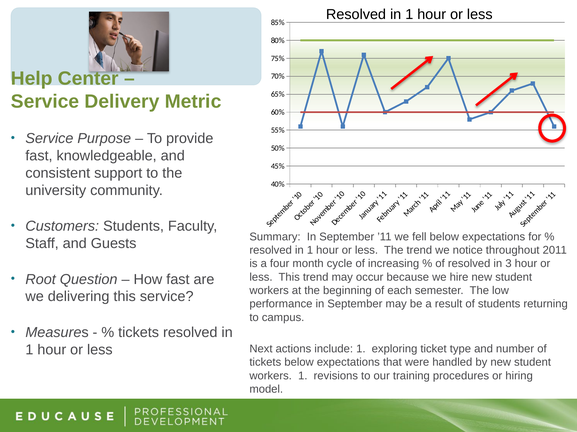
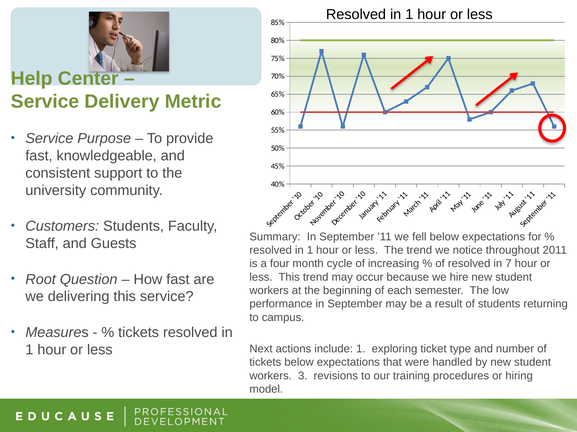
3: 3 -> 7 (508, 264)
workers 1: 1 -> 3 (303, 376)
